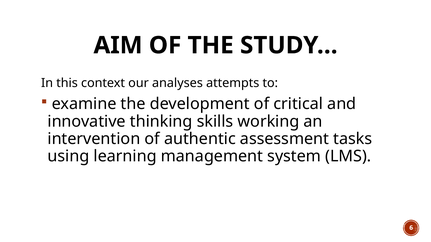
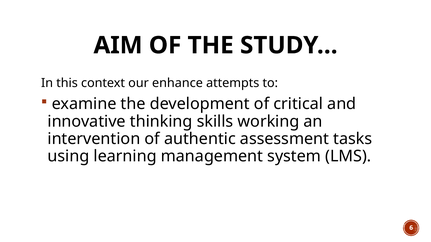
analyses: analyses -> enhance (177, 83)
